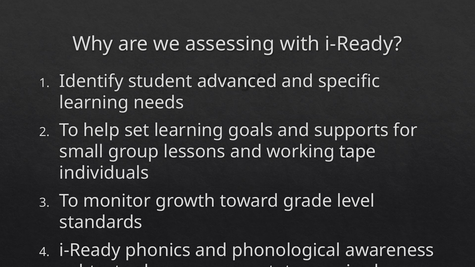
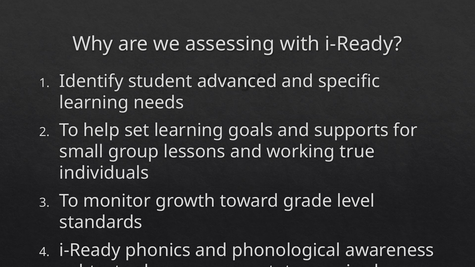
tape: tape -> true (357, 152)
